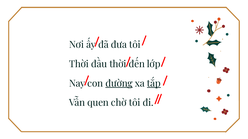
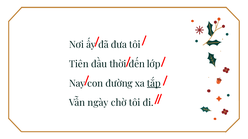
Thời: Thời -> Tiên (79, 64)
đường underline: present -> none (119, 84)
quen: quen -> ngày (98, 103)
